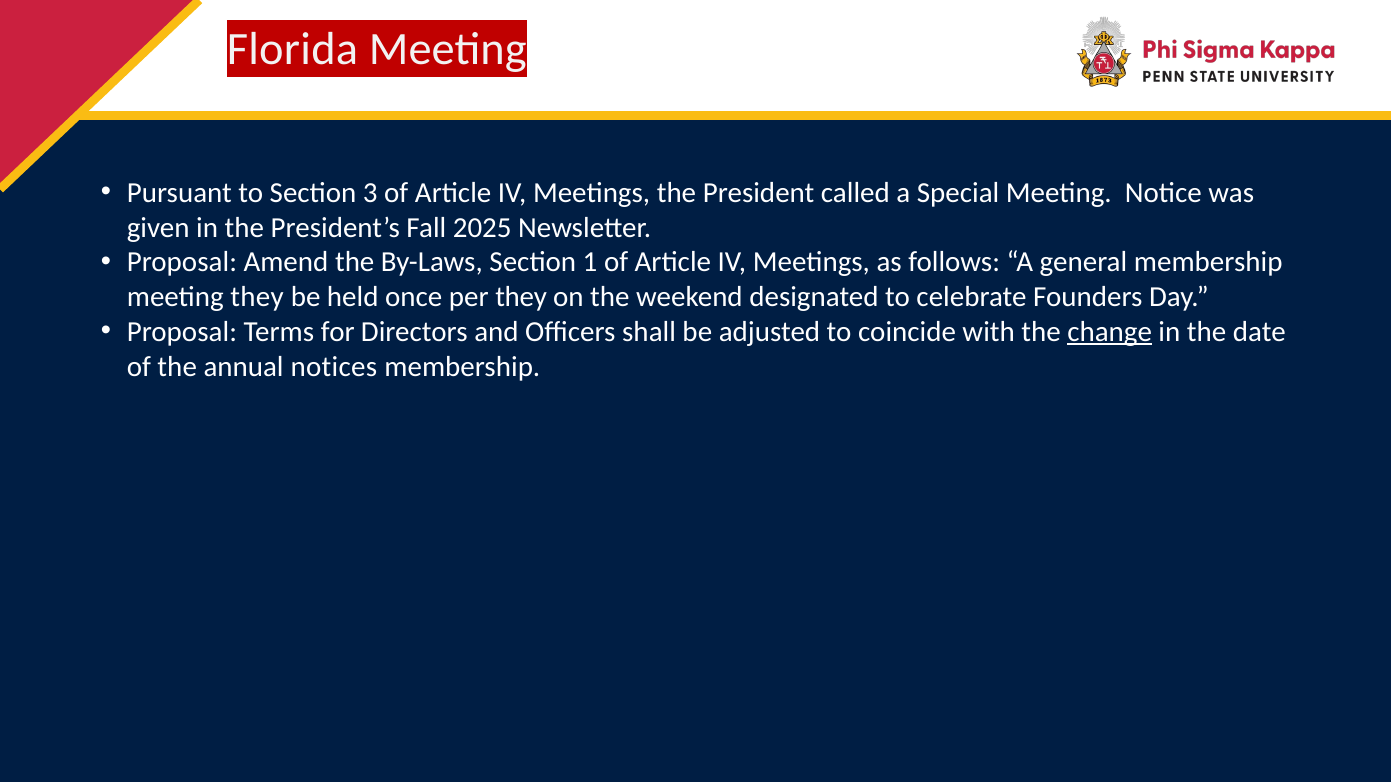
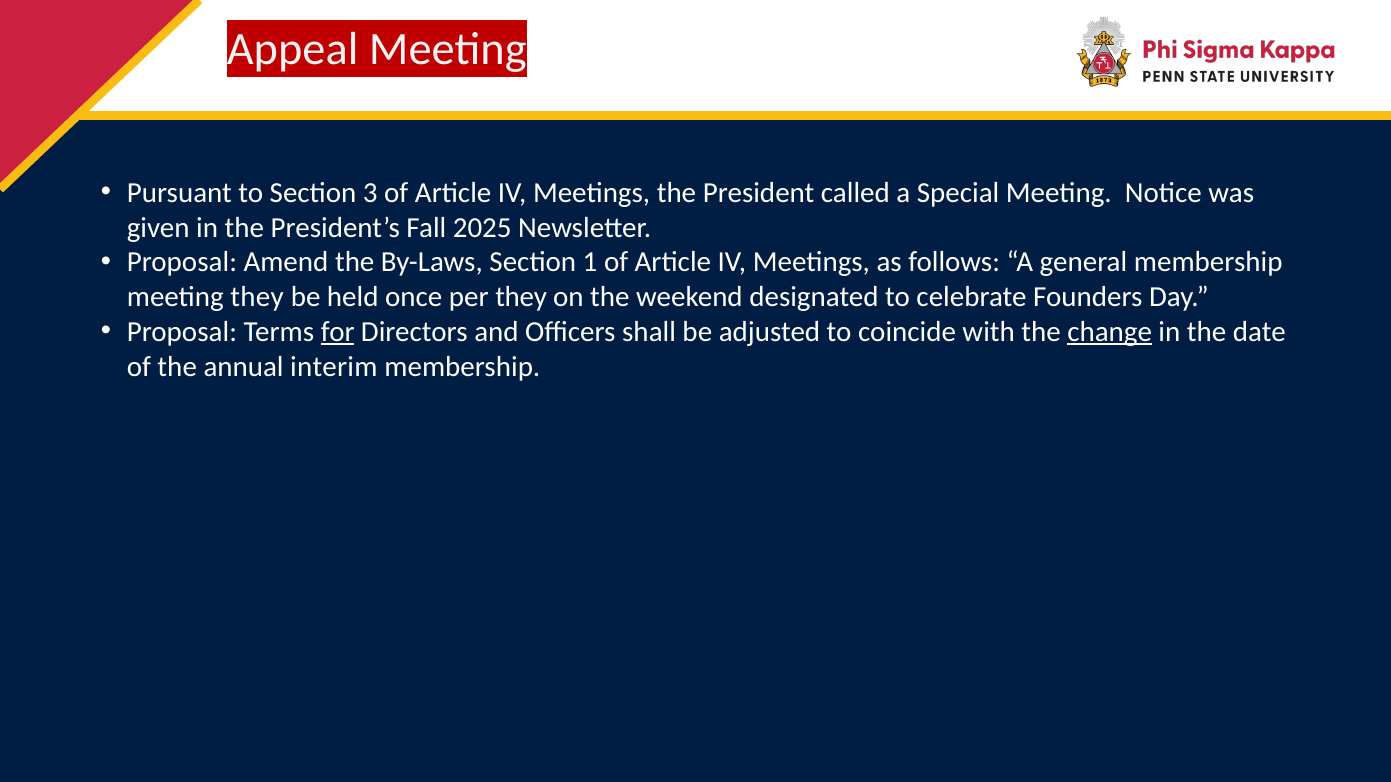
Florida: Florida -> Appeal (293, 49)
for underline: none -> present (338, 332)
notices: notices -> interim (334, 367)
